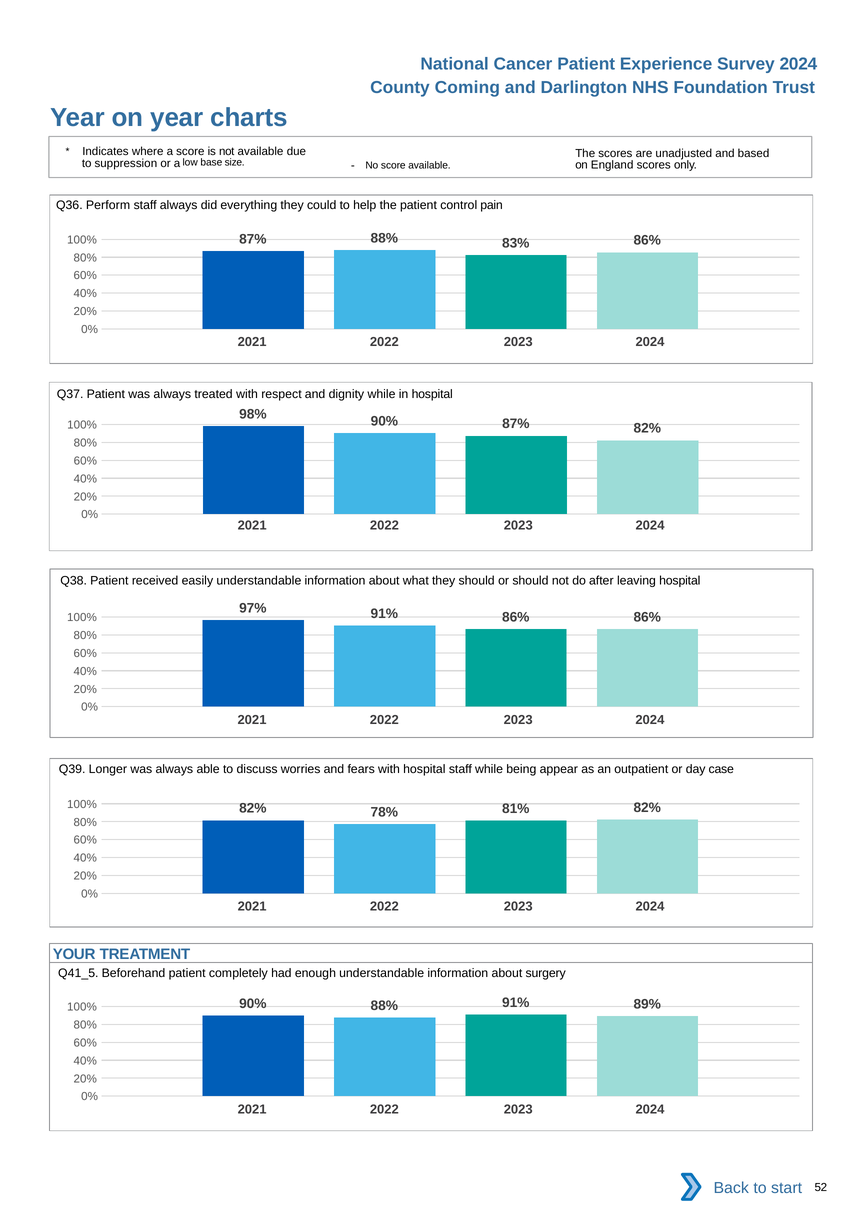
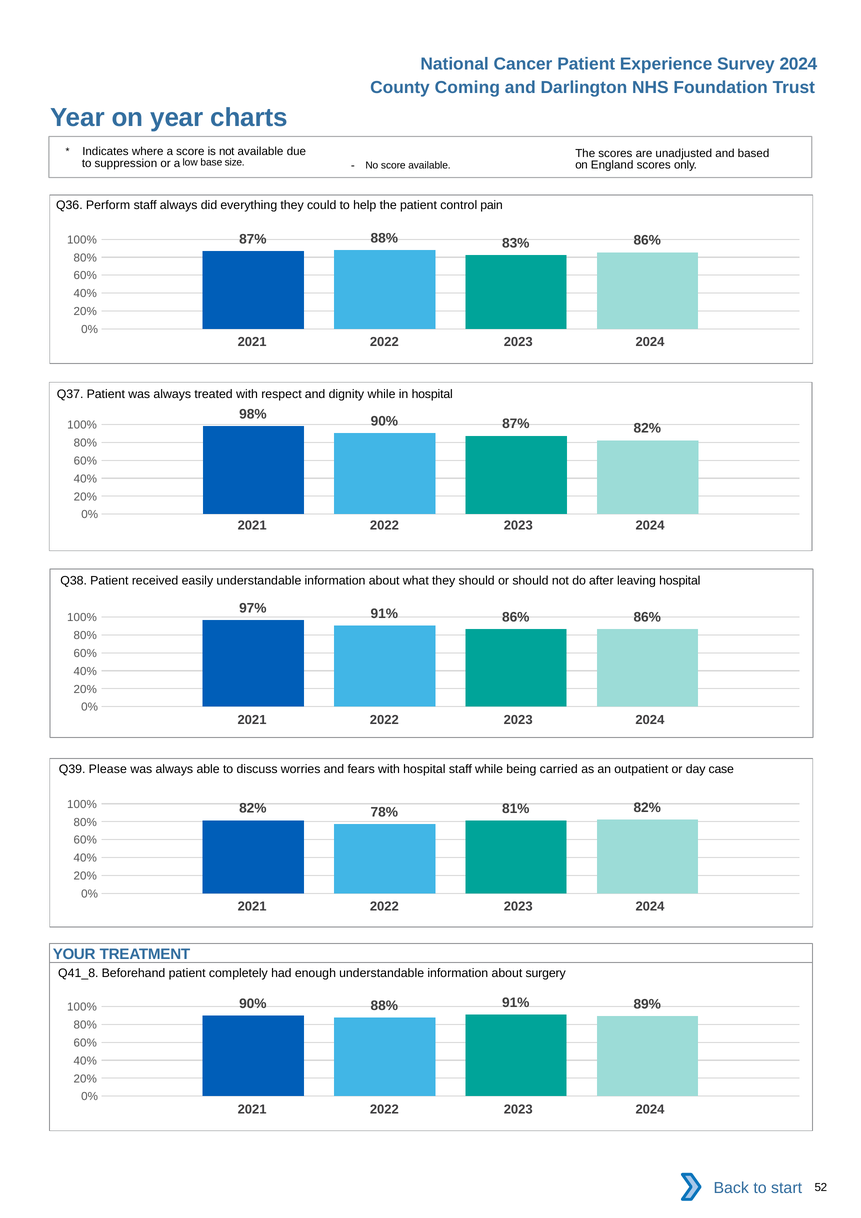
Longer: Longer -> Please (108, 769)
appear: appear -> carried (559, 769)
Q41_5: Q41_5 -> Q41_8 (78, 974)
